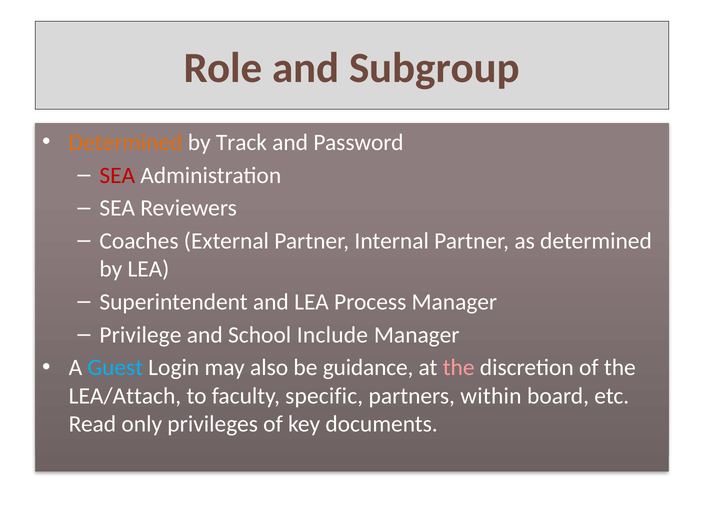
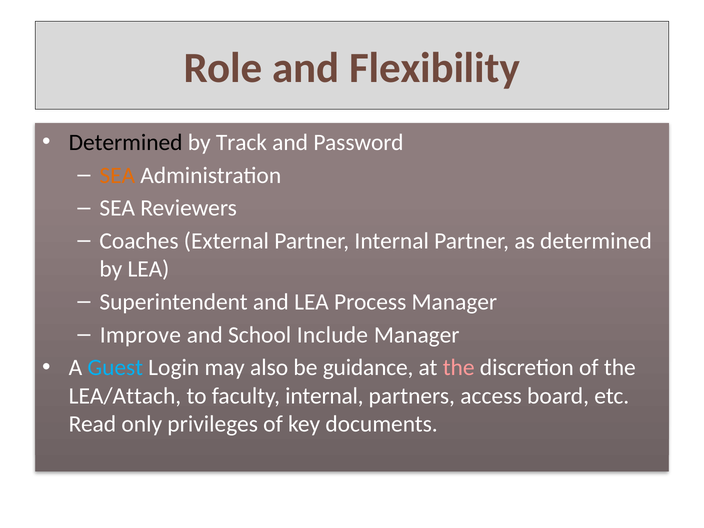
Subgroup: Subgroup -> Flexibility (435, 68)
Determined colour: orange -> black (126, 142)
SEA colour: red -> orange (117, 175)
Privilege: Privilege -> Improve (140, 335)
faculty specific: specific -> internal (324, 396)
within: within -> access (491, 396)
